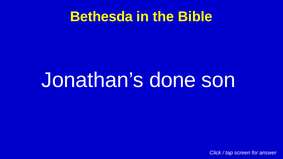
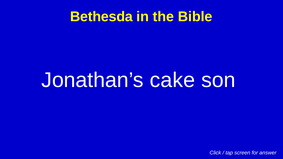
done: done -> cake (172, 80)
